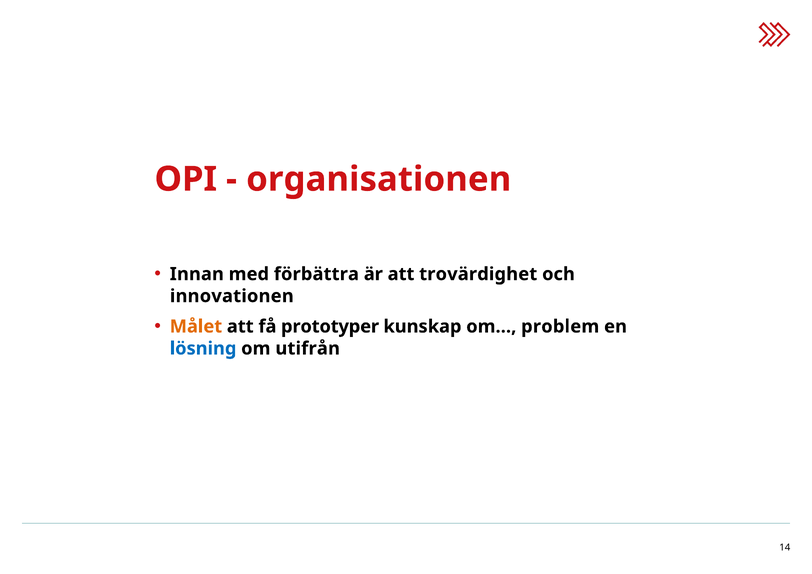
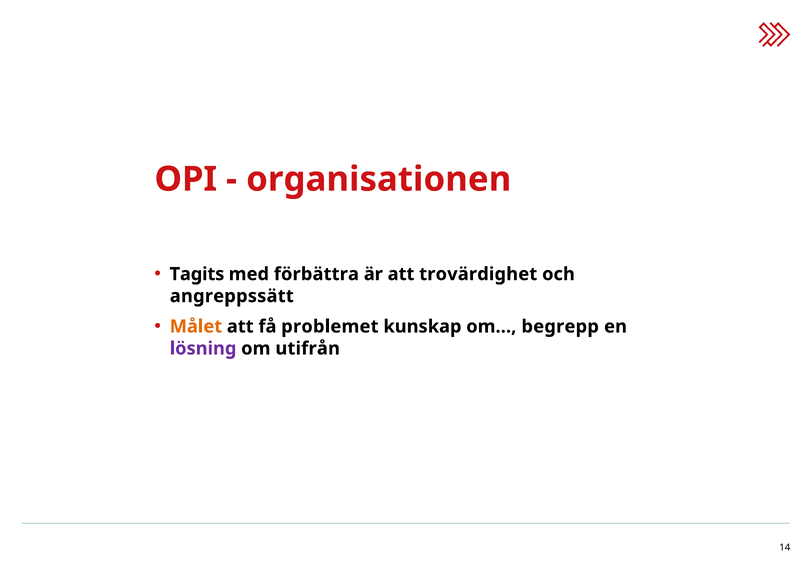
Innan: Innan -> Tagits (197, 274)
innovationen: innovationen -> angreppssätt (232, 296)
prototyper: prototyper -> problemet (330, 327)
problem: problem -> begrepp (560, 327)
lösning colour: blue -> purple (203, 349)
